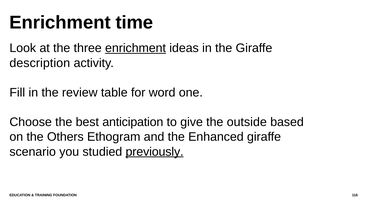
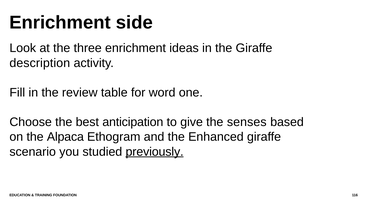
time: time -> side (134, 22)
enrichment underline: present -> none (136, 48)
outside: outside -> senses (247, 122)
Others: Others -> Alpaca (65, 137)
